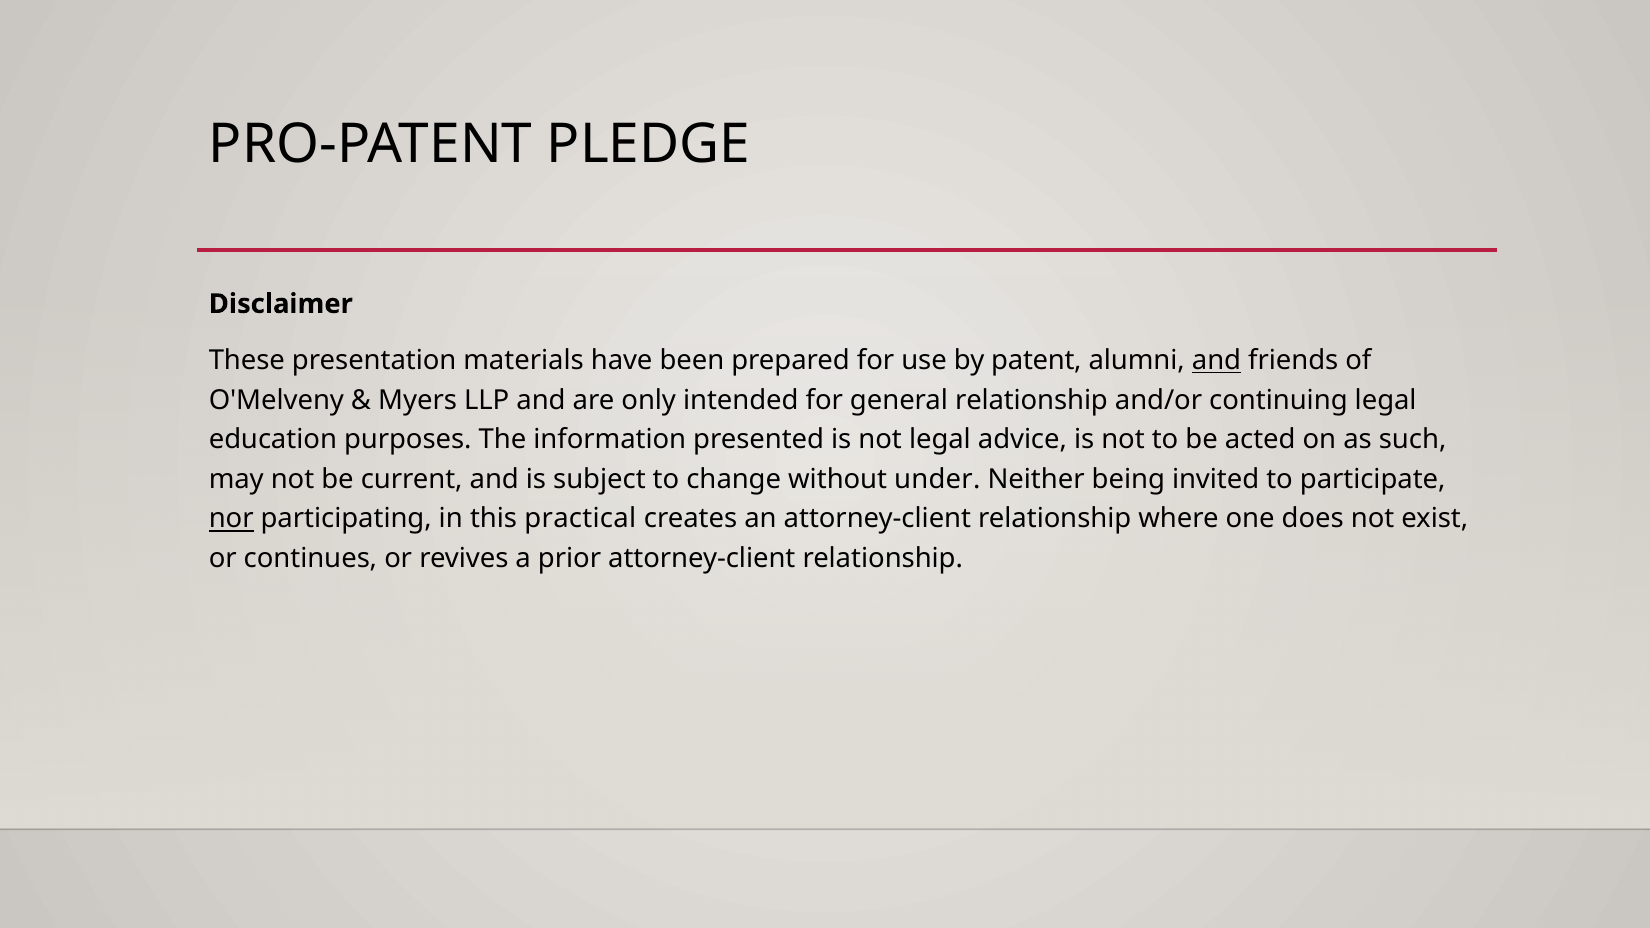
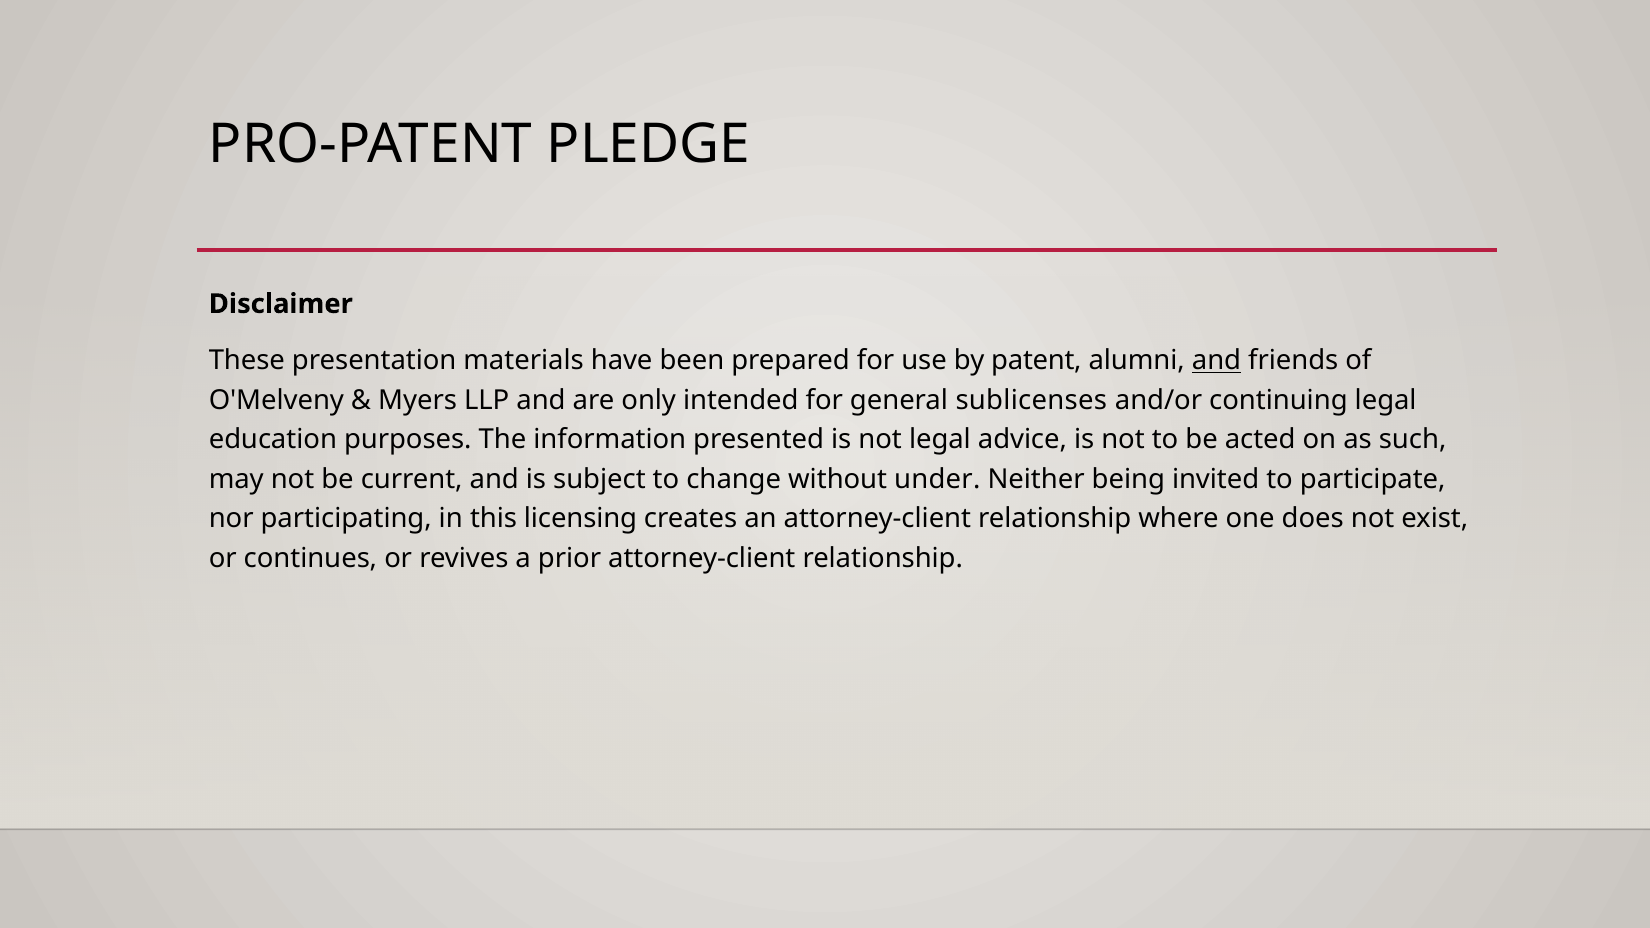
general relationship: relationship -> sublicenses (1031, 400)
nor underline: present -> none (231, 519)
practical: practical -> licensing (581, 519)
